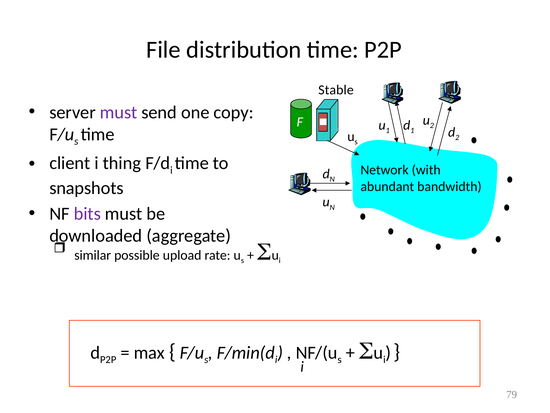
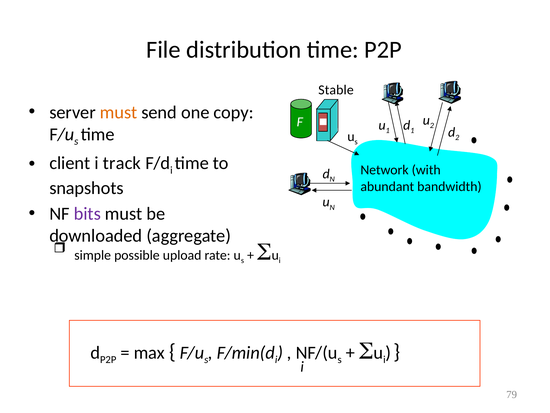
must colour: purple -> orange (119, 112)
thing: thing -> track (122, 163)
similar: similar -> simple (93, 255)
